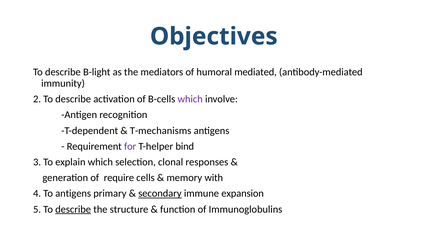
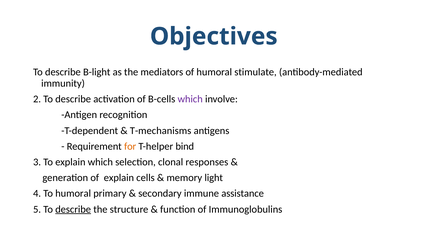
mediated: mediated -> stimulate (256, 72)
for colour: purple -> orange (130, 146)
of require: require -> explain (119, 178)
with: with -> light (214, 178)
To antigens: antigens -> humoral (73, 194)
secondary underline: present -> none (160, 194)
expansion: expansion -> assistance (243, 194)
